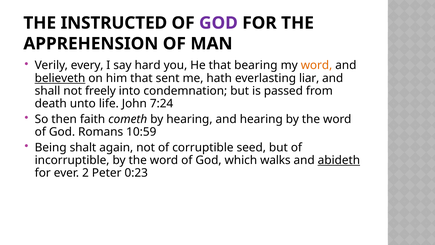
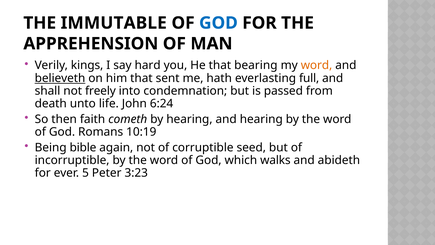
INSTRUCTED: INSTRUCTED -> IMMUTABLE (114, 23)
GOD colour: purple -> blue (218, 23)
every: every -> kings (87, 65)
liar: liar -> full (309, 78)
7:24: 7:24 -> 6:24 (162, 104)
10:59: 10:59 -> 10:19 (141, 132)
shalt: shalt -> bible (83, 147)
abideth underline: present -> none (339, 160)
2: 2 -> 5 (85, 173)
0:23: 0:23 -> 3:23 (136, 173)
